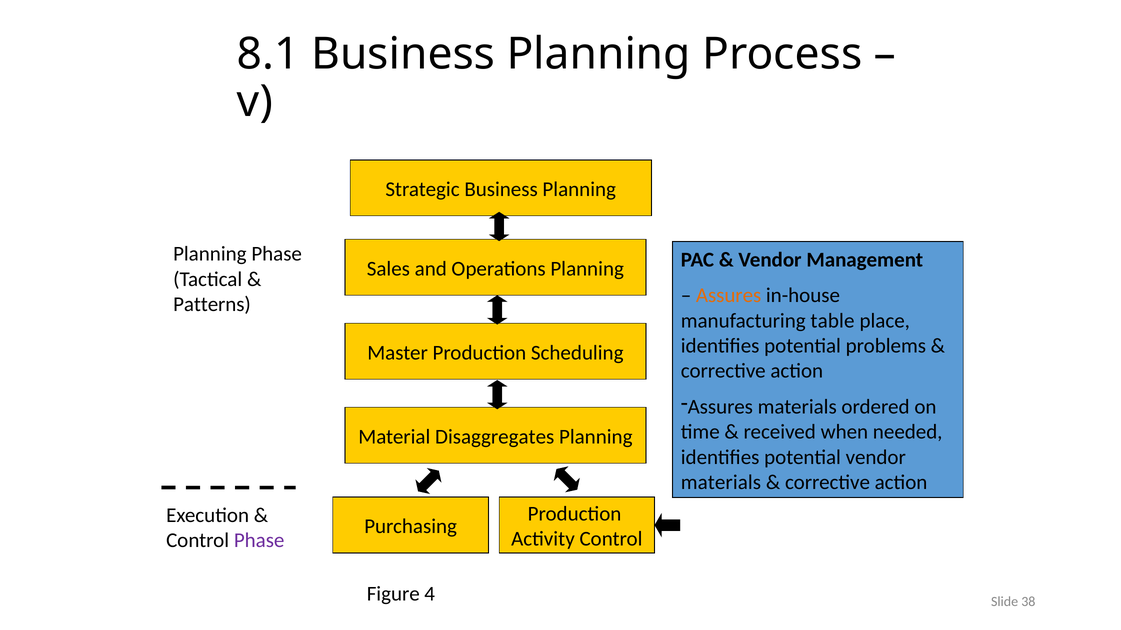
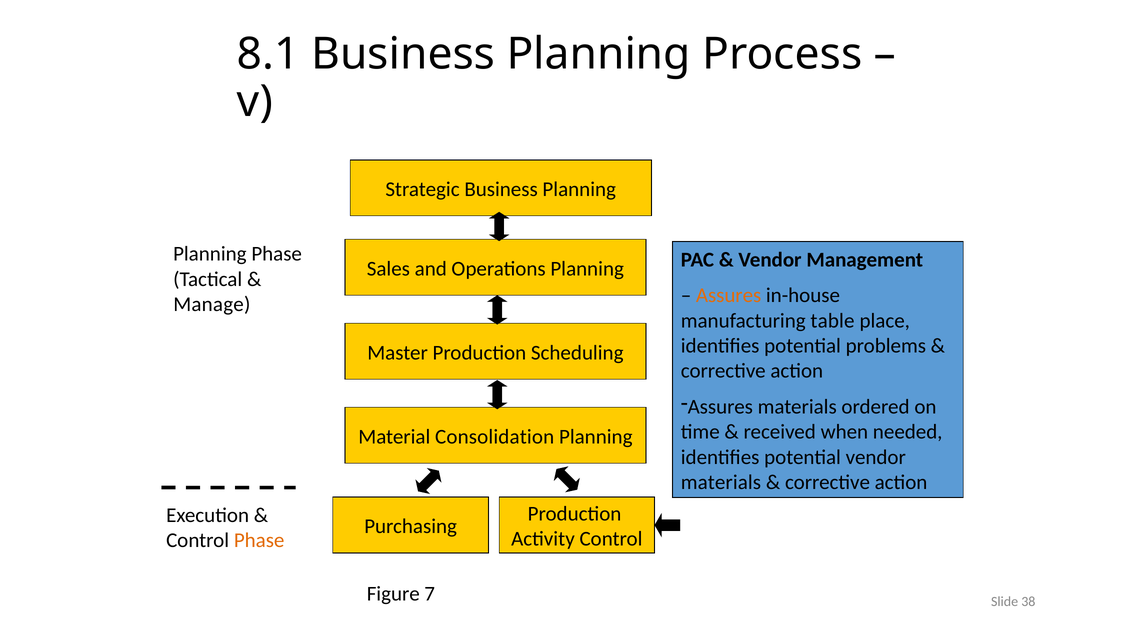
Patterns: Patterns -> Manage (212, 305)
Disaggregates: Disaggregates -> Consolidation (495, 437)
Phase colour: purple -> orange (259, 541)
4: 4 -> 7 (430, 595)
